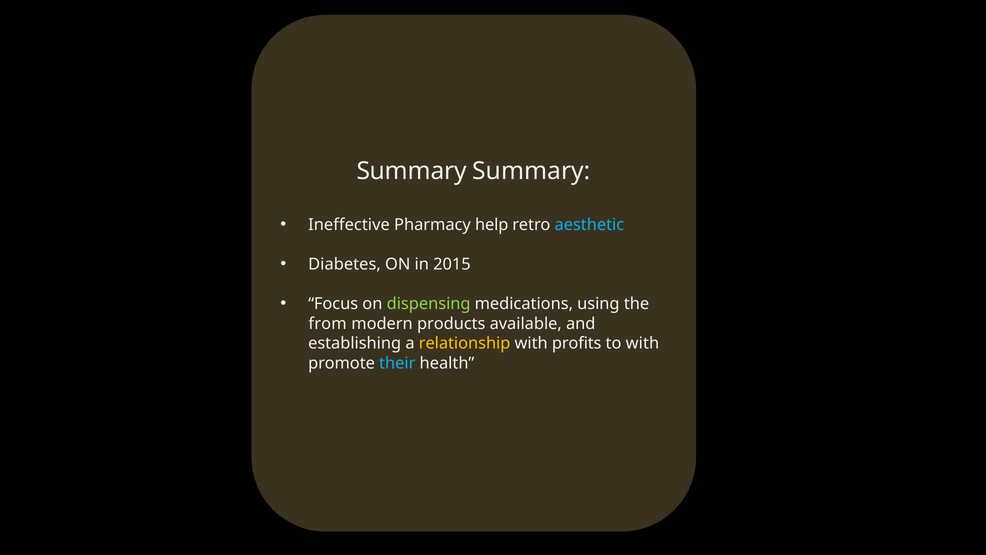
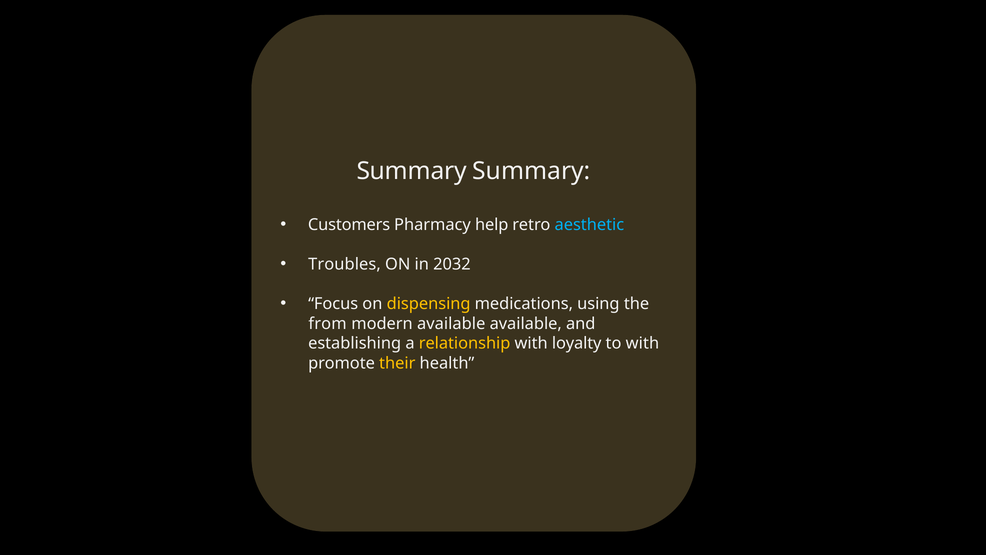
Ineffective: Ineffective -> Customers (349, 225)
Diabetes: Diabetes -> Troubles (344, 264)
2015: 2015 -> 2032 (452, 264)
dispensing colour: light green -> yellow (429, 304)
modern products: products -> available (451, 323)
profits: profits -> loyalty (577, 343)
their colour: light blue -> yellow (397, 363)
